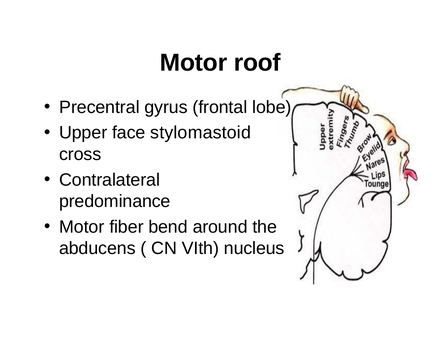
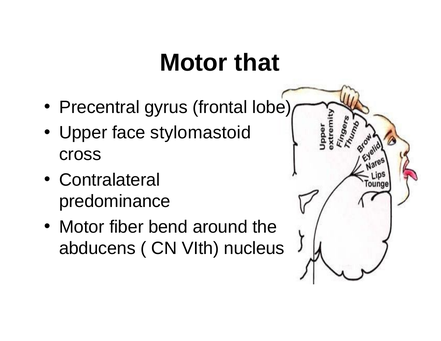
roof: roof -> that (257, 63)
